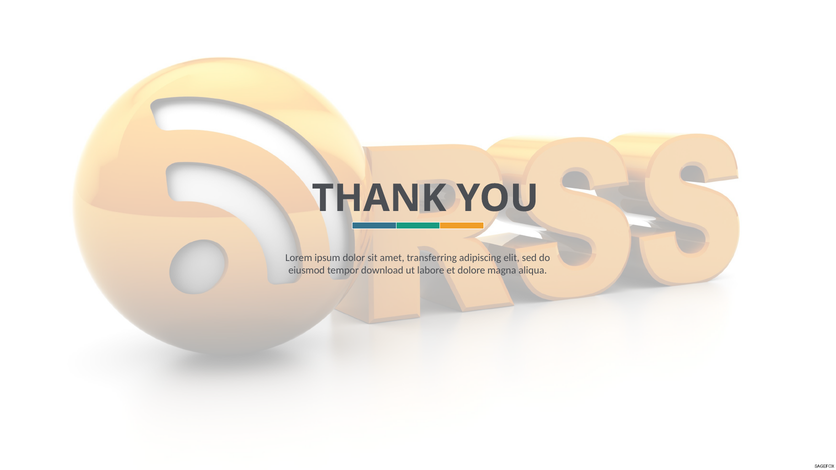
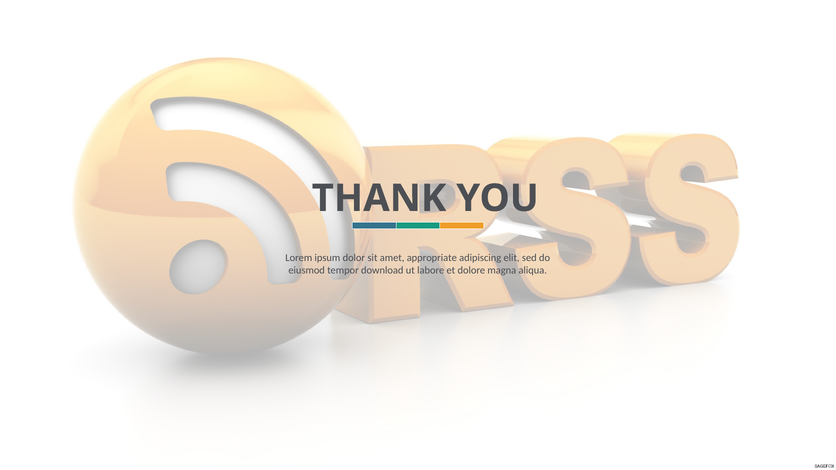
transferring: transferring -> appropriate (432, 258)
